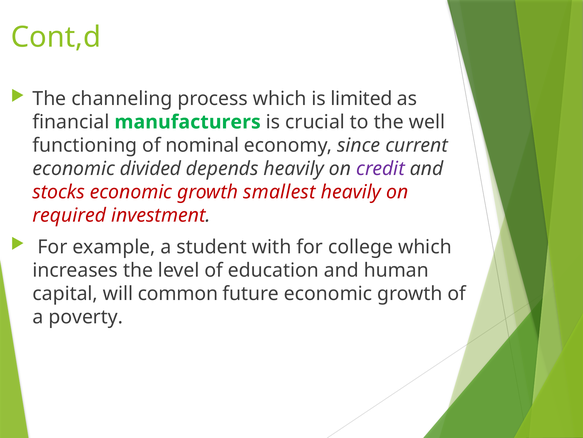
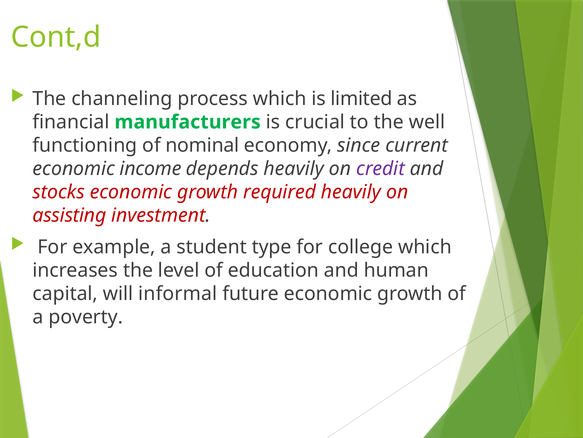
divided: divided -> income (151, 168)
smallest: smallest -> required (280, 192)
required: required -> assisting (69, 215)
with: with -> type (272, 247)
common: common -> informal (178, 293)
